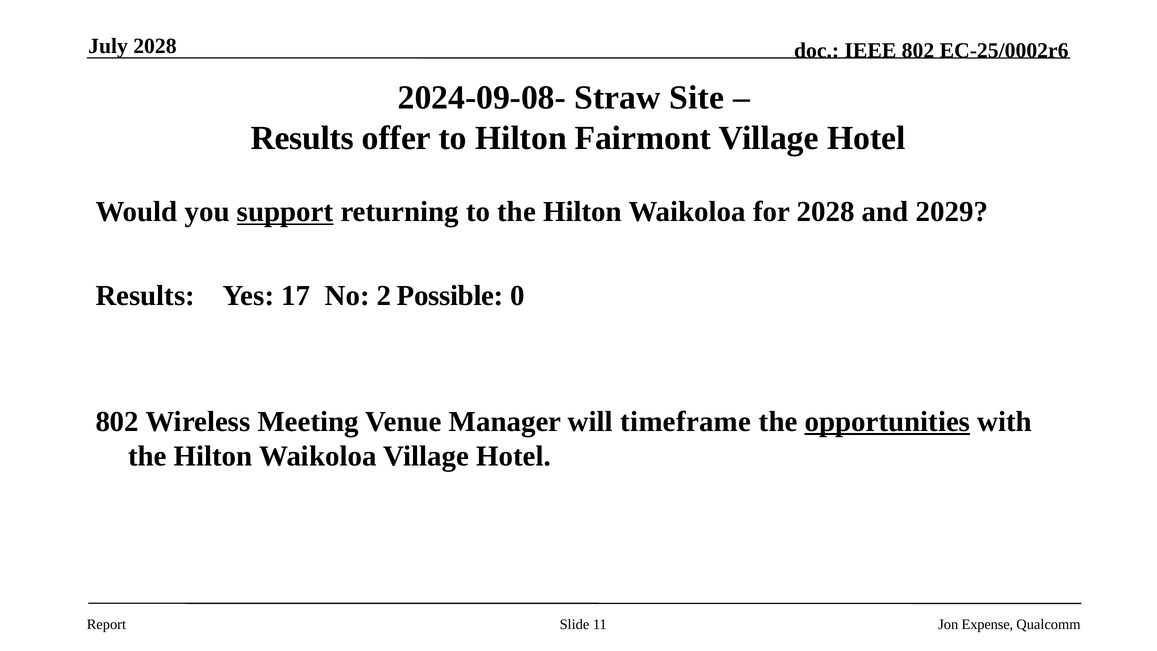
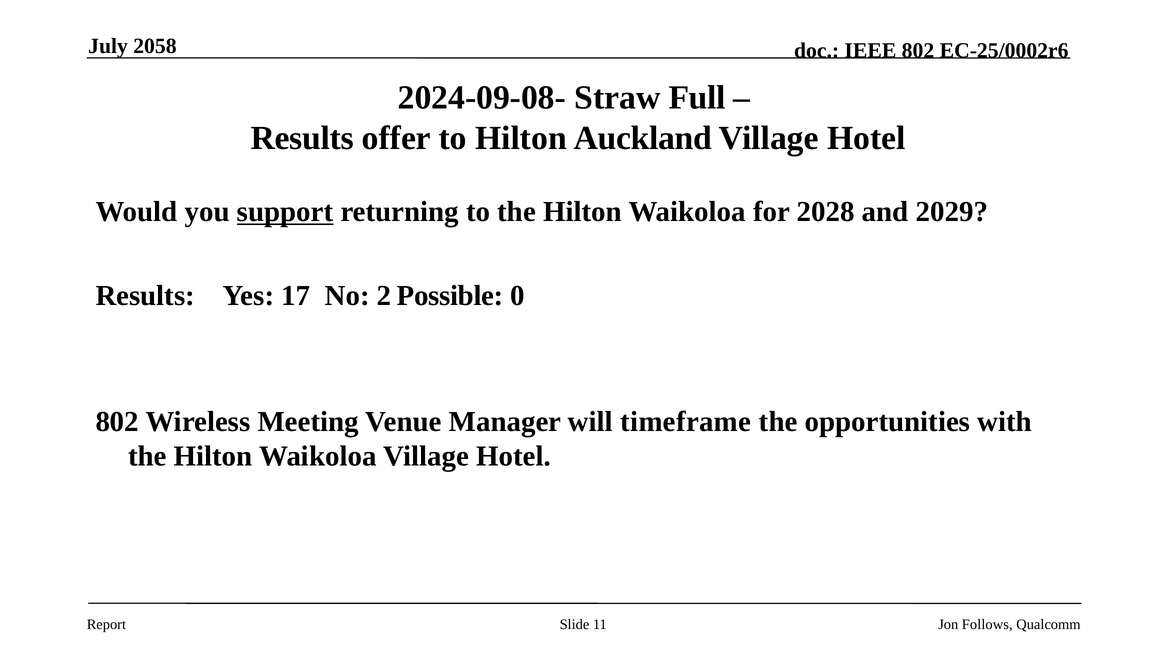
July 2028: 2028 -> 2058 (155, 46)
Site: Site -> Full (697, 98)
Fairmont: Fairmont -> Auckland (643, 138)
opportunities underline: present -> none (887, 422)
Expense: Expense -> Follows (987, 624)
